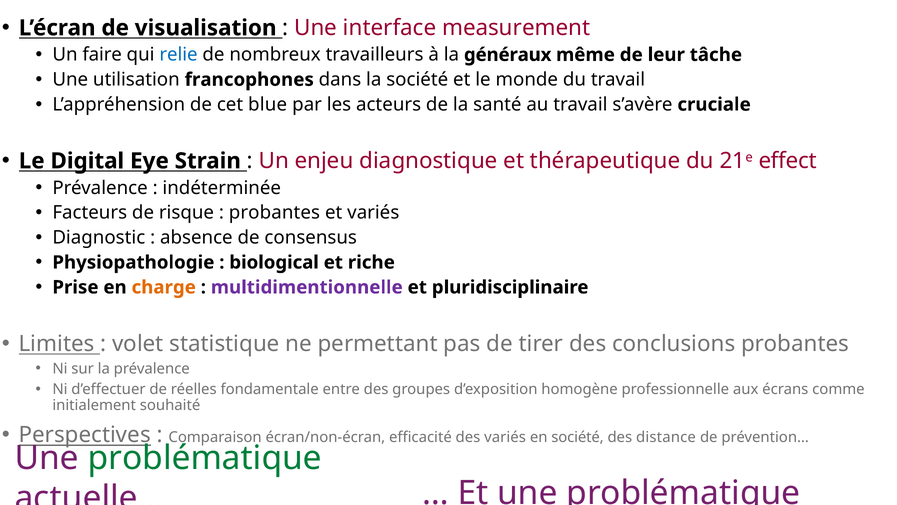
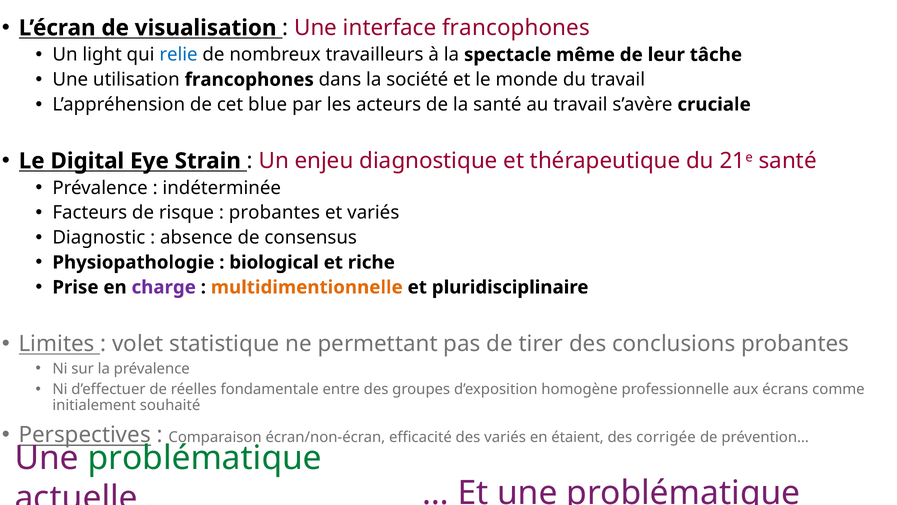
interface measurement: measurement -> francophones (516, 28)
faire: faire -> light (102, 55)
généraux: généraux -> spectacle (508, 55)
21e effect: effect -> santé (788, 161)
charge colour: orange -> purple (164, 287)
multidimentionnelle colour: purple -> orange (307, 287)
en société: société -> étaient (578, 437)
distance: distance -> corrigée (666, 437)
